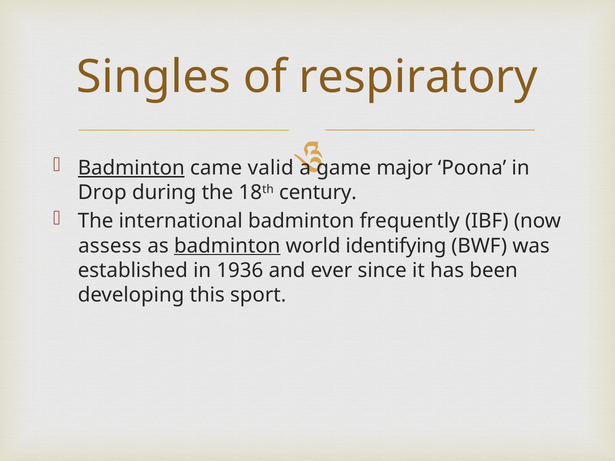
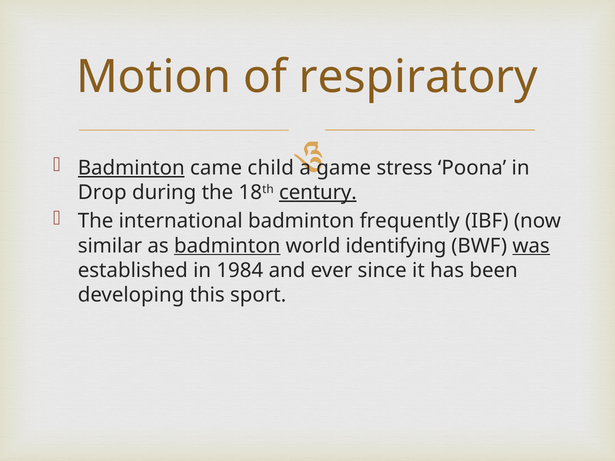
Singles: Singles -> Motion (154, 77)
valid: valid -> child (271, 168)
major: major -> stress (405, 168)
century underline: none -> present (318, 193)
assess: assess -> similar (110, 246)
was underline: none -> present (531, 246)
1936: 1936 -> 1984 (240, 271)
